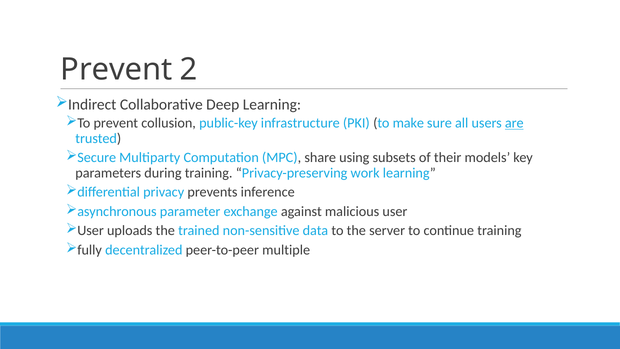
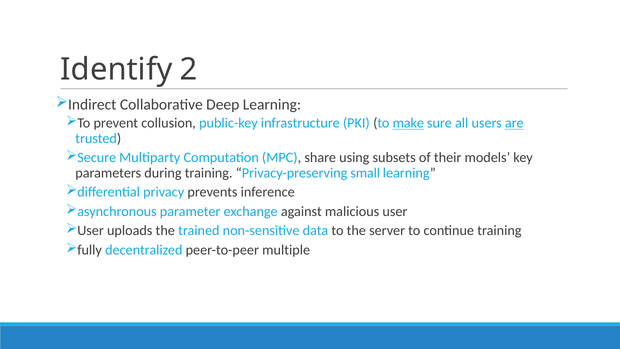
Prevent: Prevent -> Identify (116, 69)
make underline: none -> present (408, 123)
work: work -> small (365, 173)
